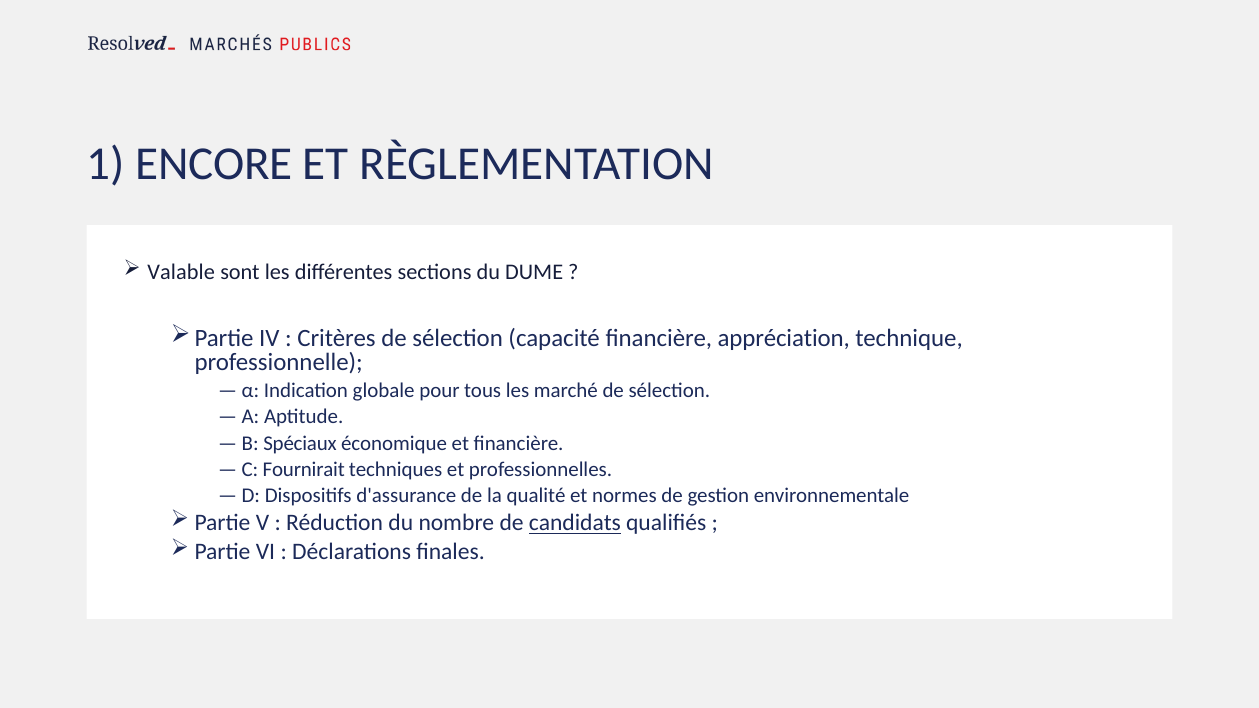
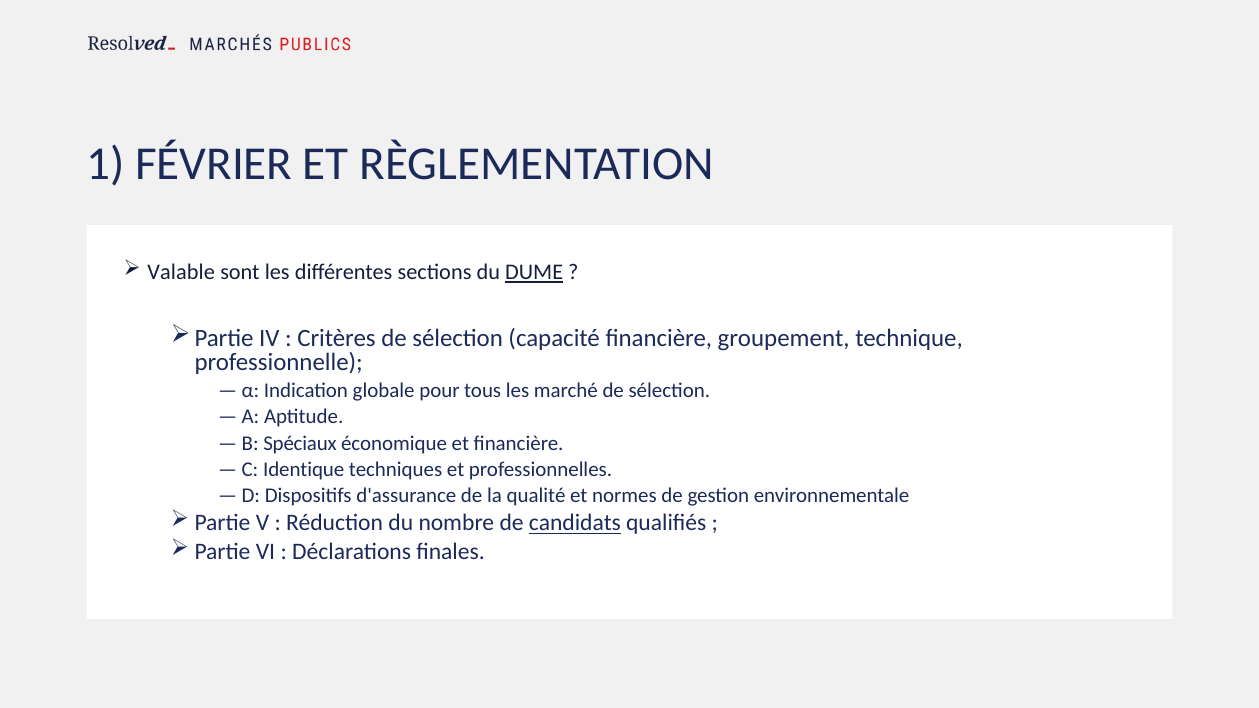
ENCORE: ENCORE -> FÉVRIER (214, 164)
DUME underline: none -> present (534, 272)
appréciation: appréciation -> groupement (784, 338)
Fournirait: Fournirait -> Identique (304, 470)
